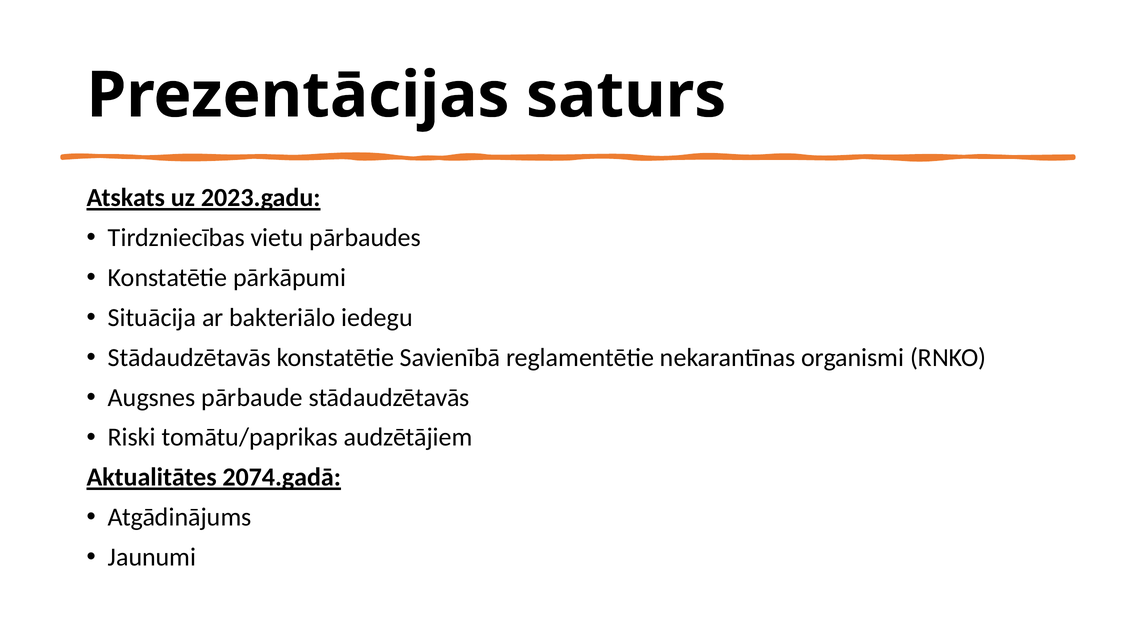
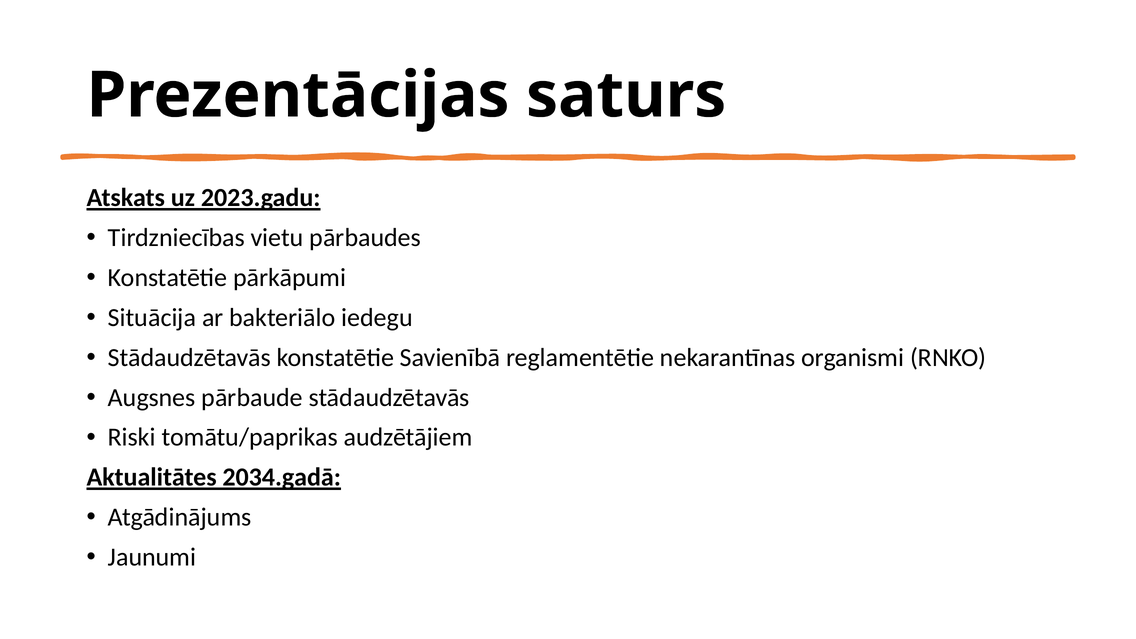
2074.gadā: 2074.gadā -> 2034.gadā (282, 477)
